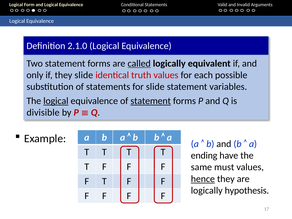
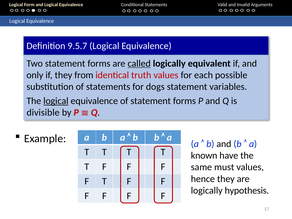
2.1.0: 2.1.0 -> 9.5.7 (77, 46)
they slide: slide -> from (84, 75)
for slide: slide -> dogs (155, 87)
statement underline: present -> none (151, 101)
ending: ending -> known (204, 155)
hence underline: present -> none (203, 179)
